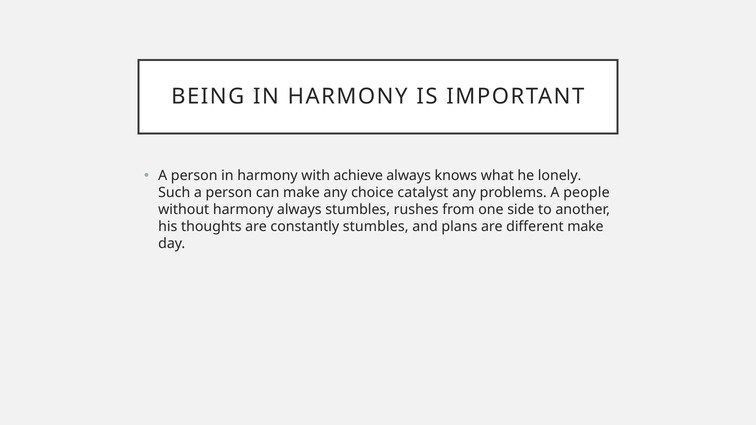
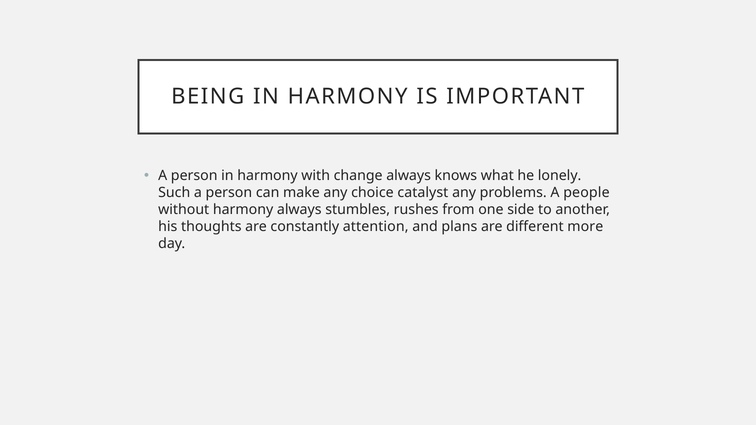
achieve: achieve -> change (358, 176)
constantly stumbles: stumbles -> attention (376, 227)
different make: make -> more (585, 227)
